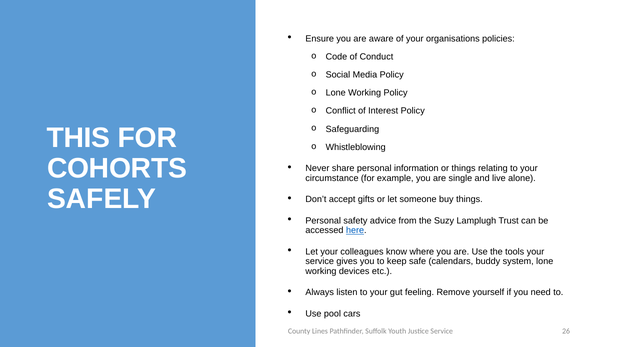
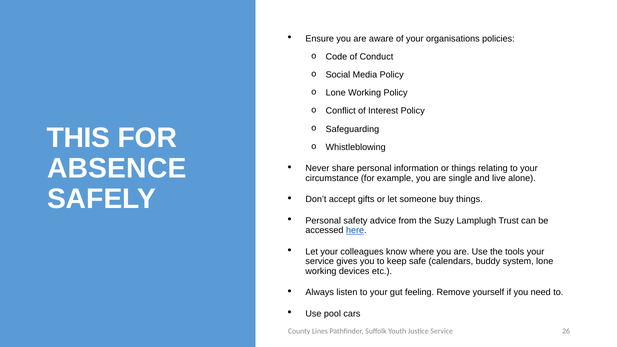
COHORTS: COHORTS -> ABSENCE (117, 168)
